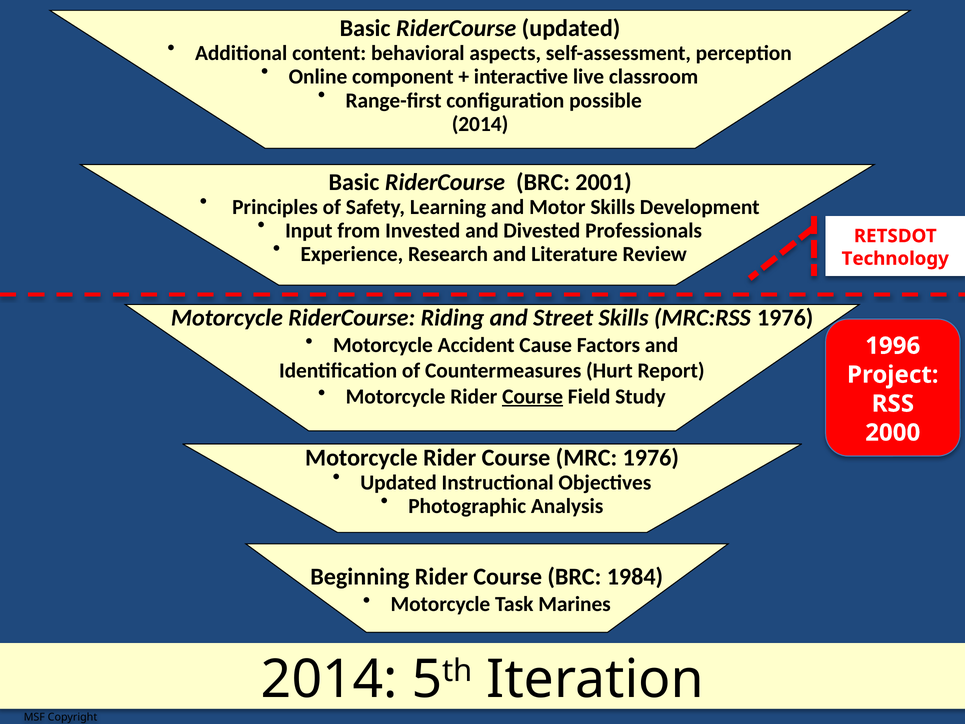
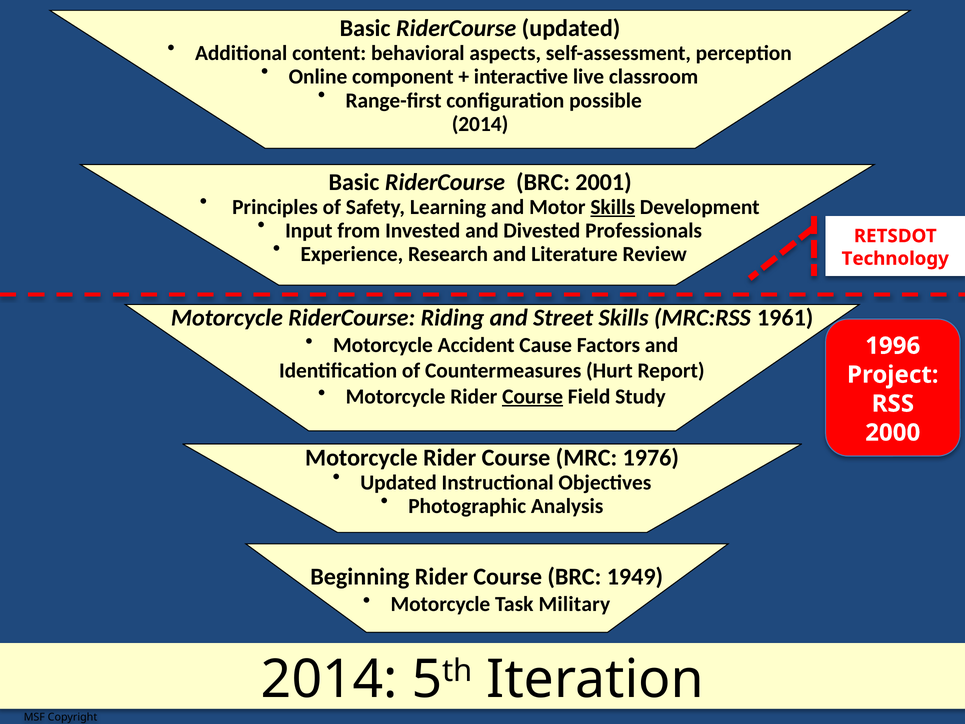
Skills underline: none -> present (613, 207)
MRC:RSS 1976: 1976 -> 1961 (785, 318)
1984: 1984 -> 1949 (635, 577)
Marines: Marines -> Military (574, 604)
